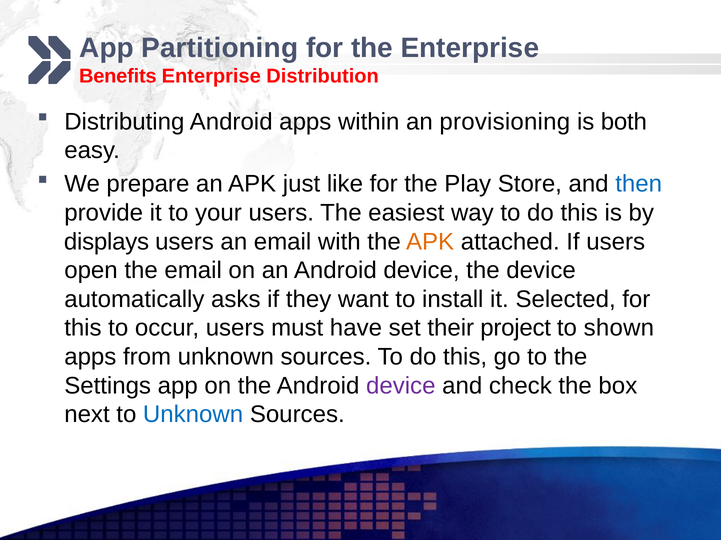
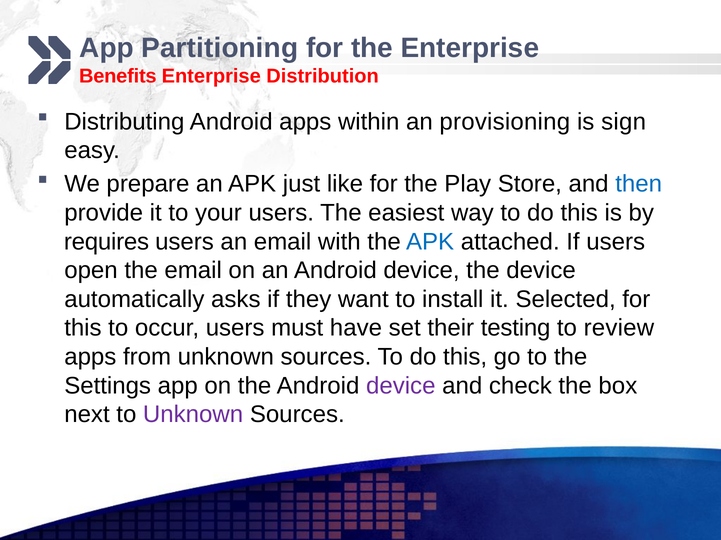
both: both -> sign (624, 122)
displays: displays -> requires (106, 242)
APK colour: orange -> blue (430, 242)
project: project -> testing (516, 329)
shown: shown -> review (619, 329)
Unknown colour: blue -> purple (193, 415)
